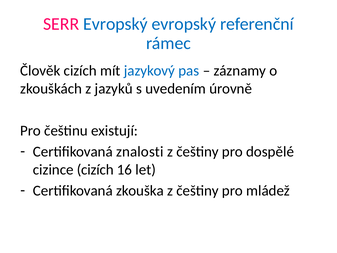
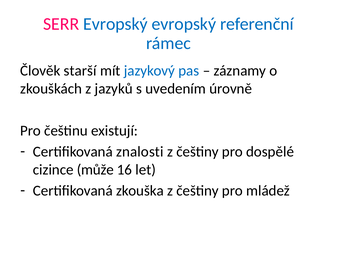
Člověk cizích: cizích -> starší (80, 71)
cizince cizích: cizích -> může (95, 170)
